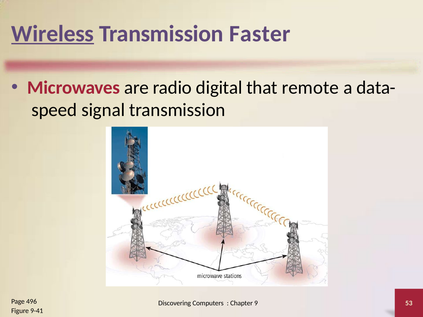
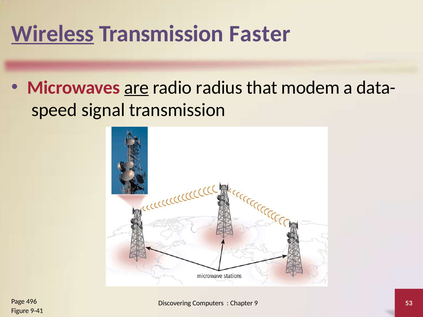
are underline: none -> present (137, 88)
digital: digital -> radius (219, 88)
remote: remote -> modem (311, 88)
